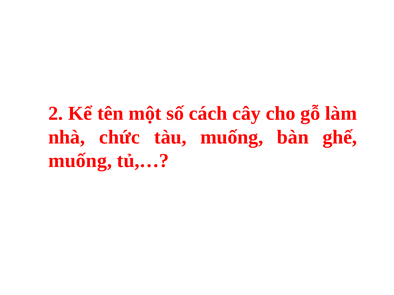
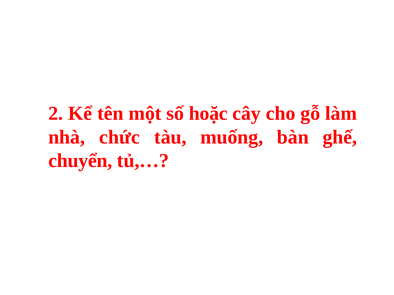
cách: cách -> hoặc (208, 114)
muống: muống -> chuyển (80, 161)
